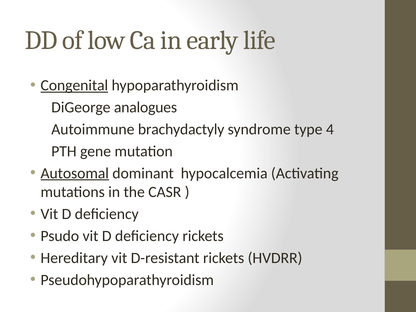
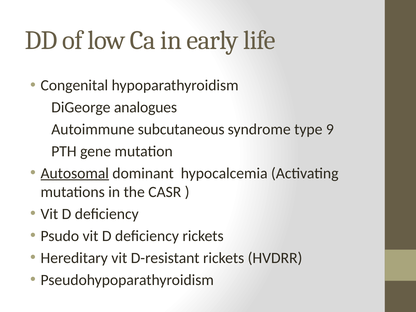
Congenital underline: present -> none (74, 85)
brachydactyly: brachydactyly -> subcutaneous (181, 129)
4: 4 -> 9 (330, 129)
